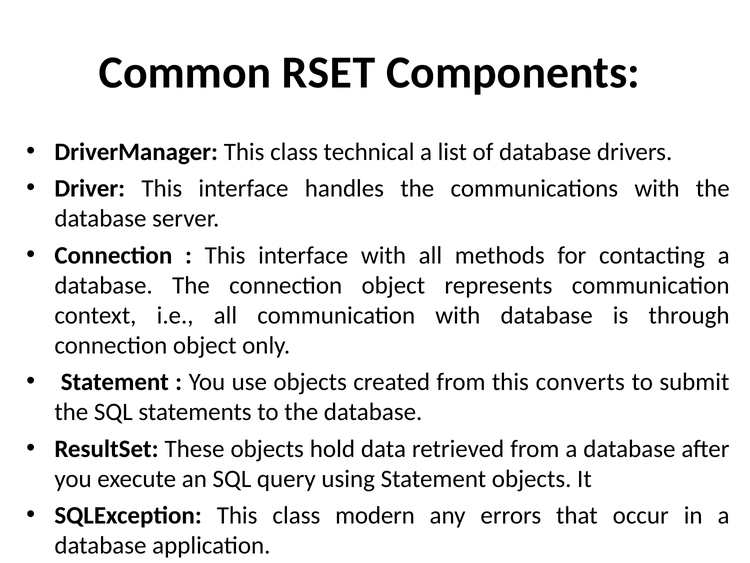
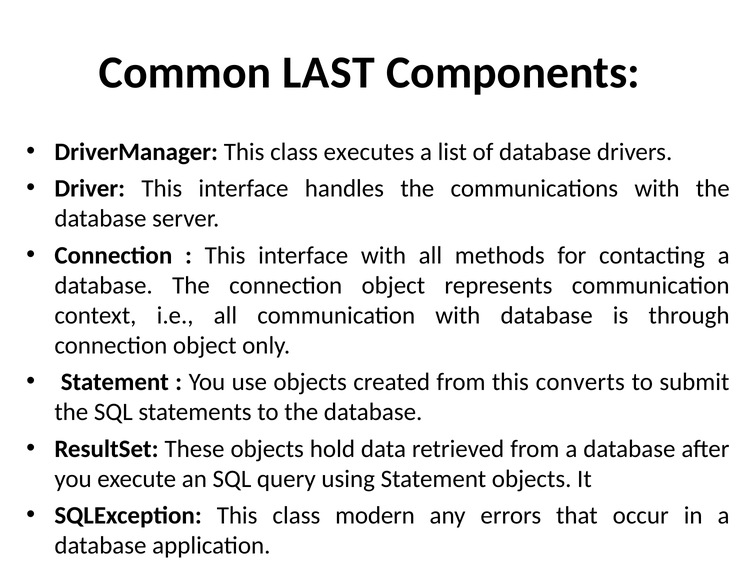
RSET: RSET -> LAST (329, 73)
technical: technical -> executes (369, 152)
